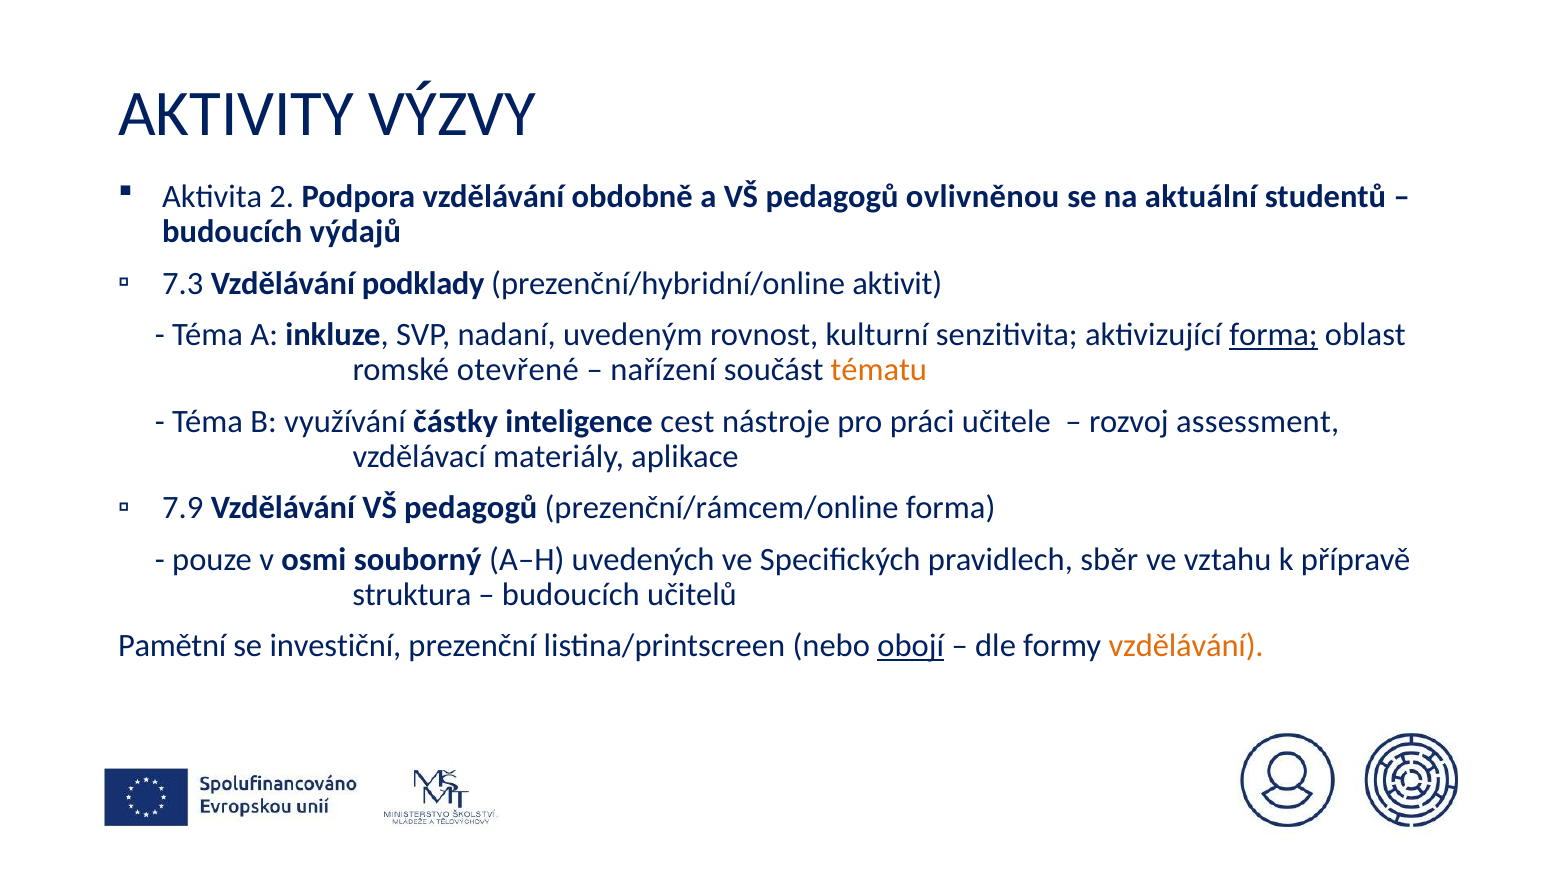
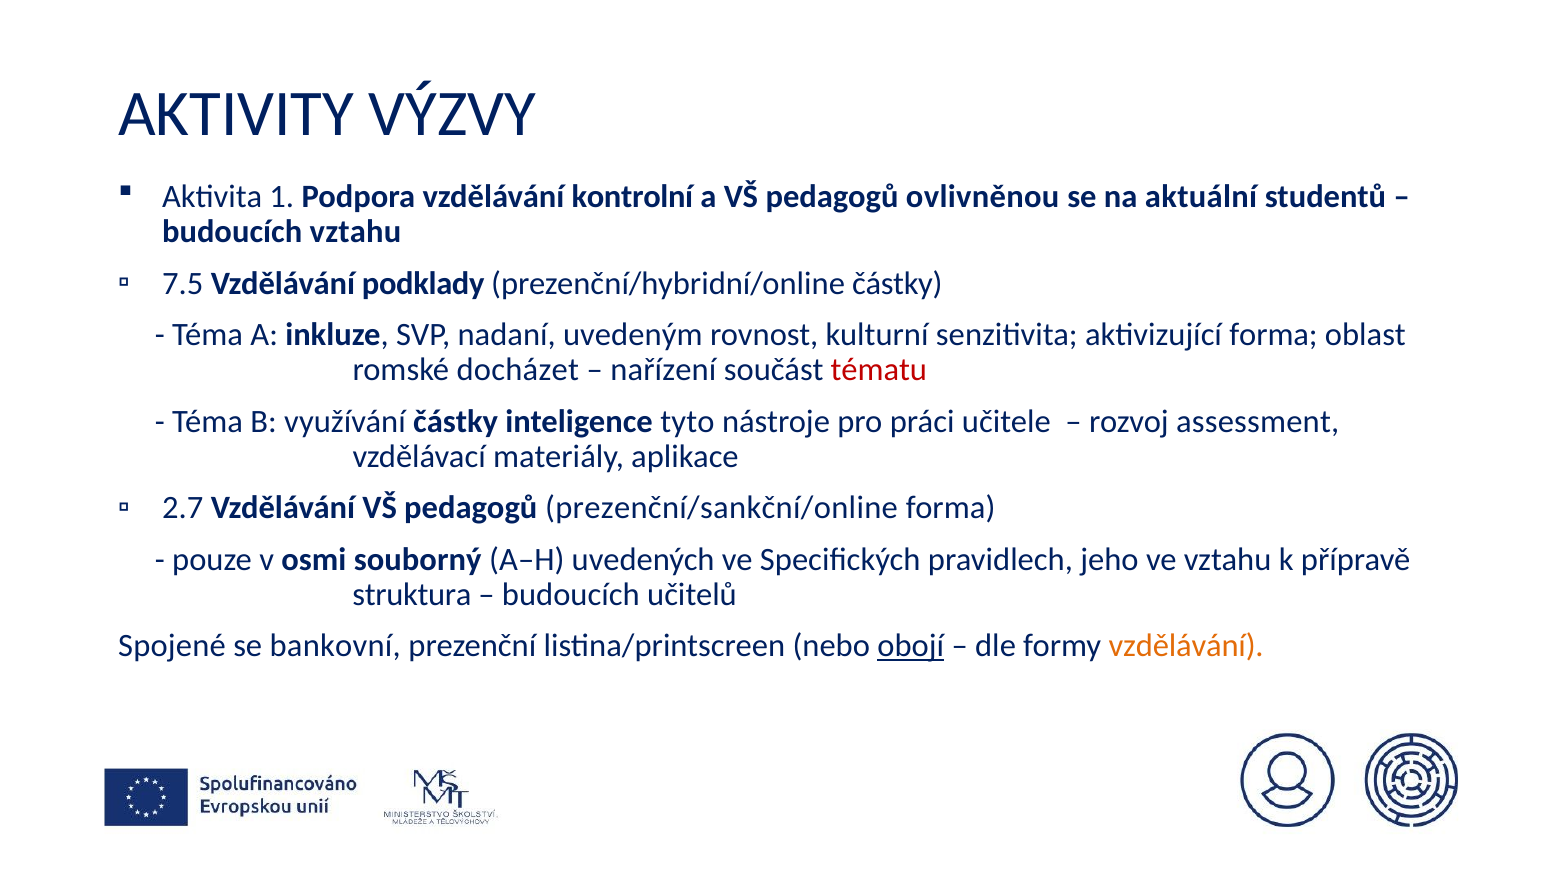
2: 2 -> 1 (282, 197)
obdobně: obdobně -> kontrolní (632, 197)
budoucích výdajů: výdajů -> vztahu (355, 232)
7.3: 7.3 -> 7.5 (183, 283)
prezenční/hybridní/online aktivit: aktivit -> částky (897, 283)
forma underline: present -> none (1274, 335)
otevřené: otevřené -> docházet (518, 370)
tématu colour: orange -> red (879, 370)
cest: cest -> tyto (687, 421)
7.9: 7.9 -> 2.7 (183, 508)
prezenční/rámcem/online: prezenční/rámcem/online -> prezenční/sankční/online (721, 508)
sběr: sběr -> jeho (1109, 559)
Pamětní: Pamětní -> Spojené (172, 646)
investiční: investiční -> bankovní (335, 646)
